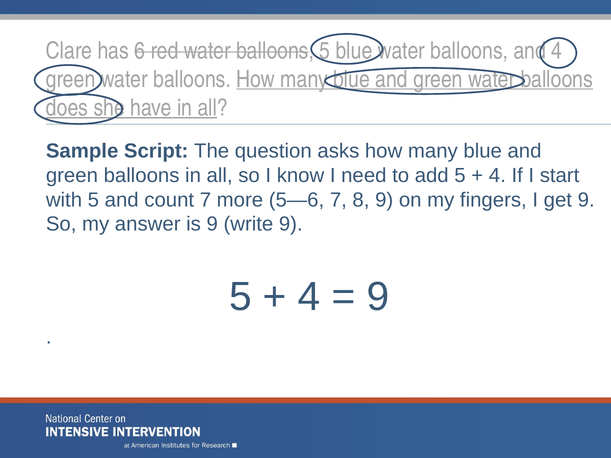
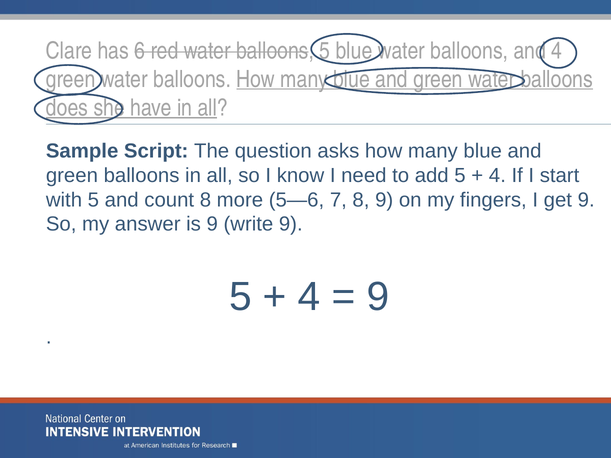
count 7: 7 -> 8 (205, 200)
